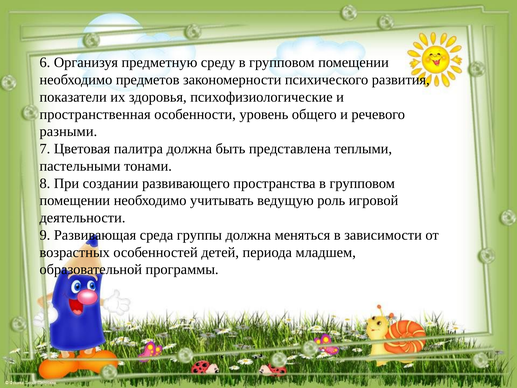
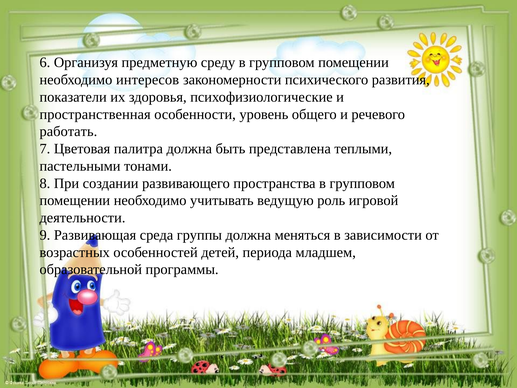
предметов: предметов -> интересов (148, 80)
разными: разными -> работать (68, 131)
